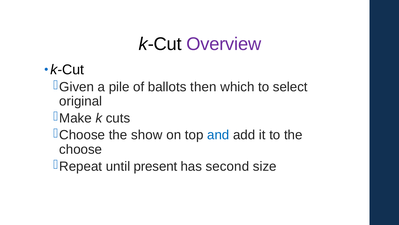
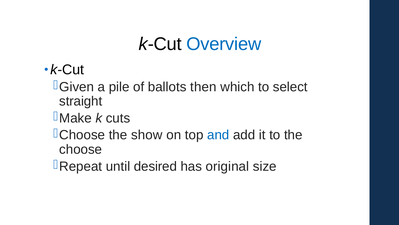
Overview colour: purple -> blue (224, 44)
original: original -> straight (81, 101)
present: present -> desired (155, 166)
second: second -> original (227, 166)
